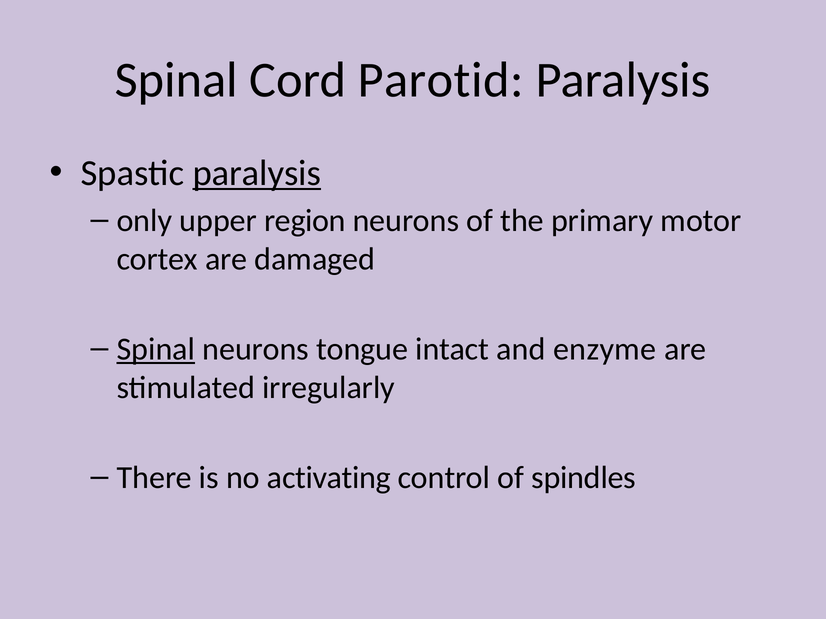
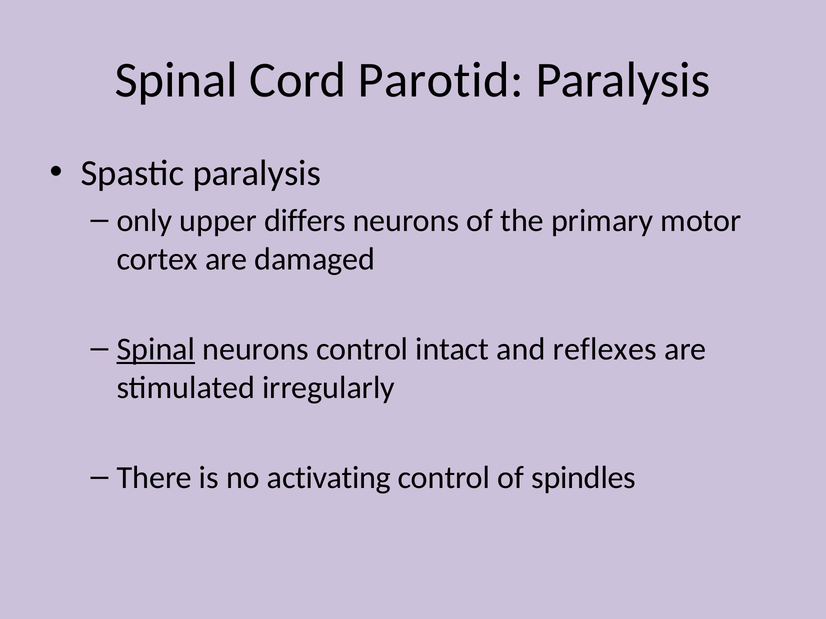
paralysis underline: present -> none (257, 173)
region: region -> differs (305, 221)
neurons tongue: tongue -> control (362, 349)
enzyme: enzyme -> reflexes (605, 349)
